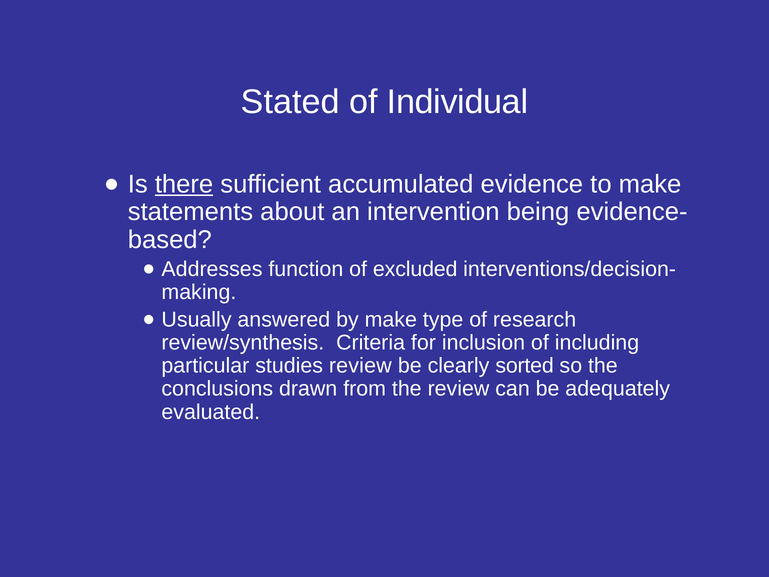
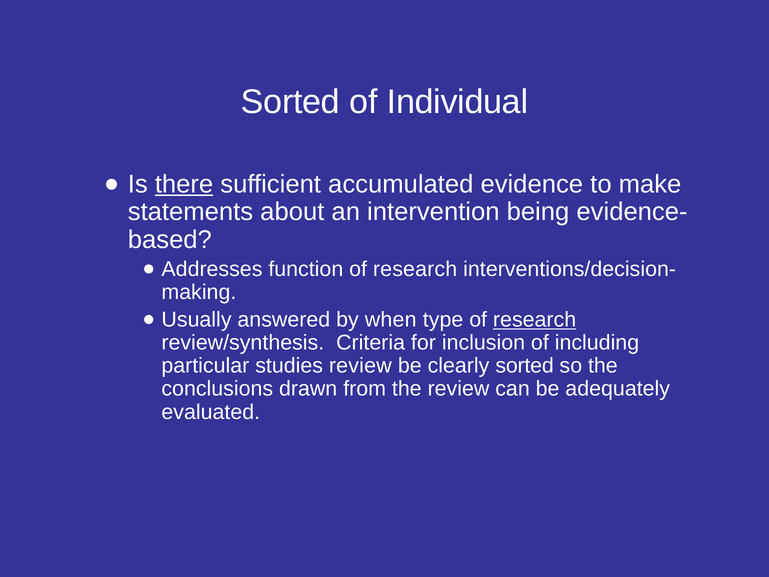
Stated: Stated -> Sorted (290, 102)
function of excluded: excluded -> research (415, 269)
by make: make -> when (391, 320)
research underline: none -> present (535, 320)
